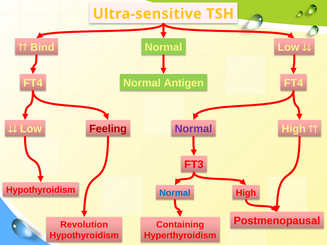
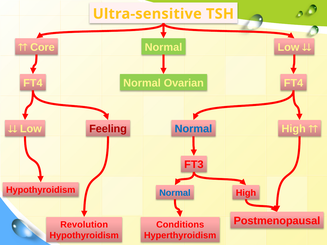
Bind: Bind -> Core (42, 47)
Antigen: Antigen -> Ovarian (184, 83)
Normal colour: purple -> blue (193, 129)
Containing: Containing -> Conditions (180, 225)
